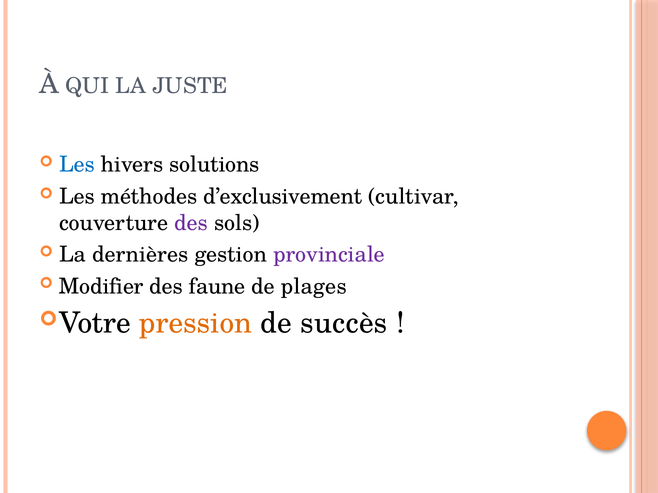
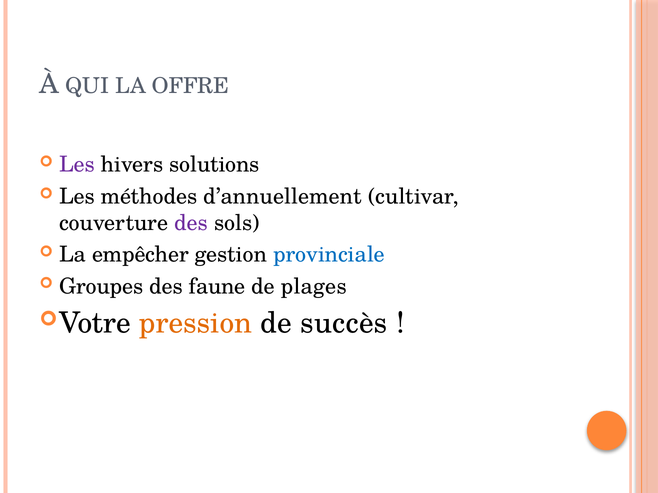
JUSTE: JUSTE -> OFFRE (190, 86)
Les colour: blue -> purple (77, 165)
d’exclusivement: d’exclusivement -> d’annuellement (283, 197)
dernières: dernières -> empêcher (140, 255)
provinciale colour: purple -> blue (329, 255)
Modifier: Modifier -> Groupes (101, 287)
